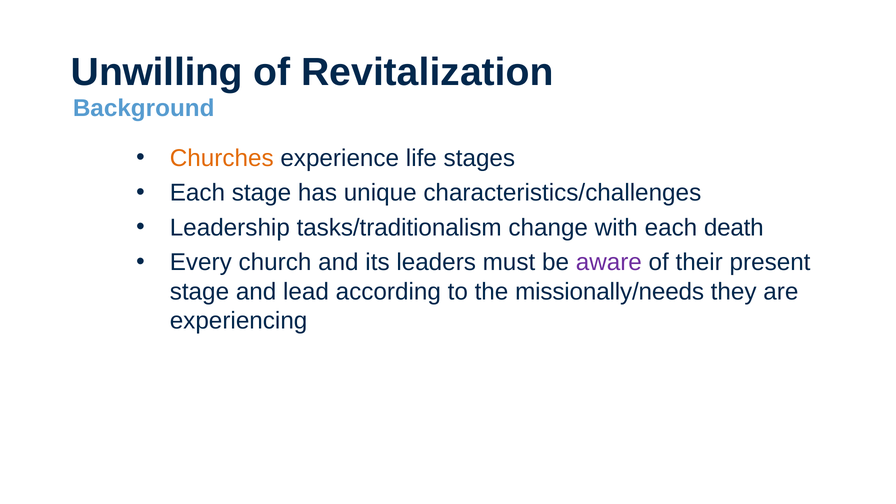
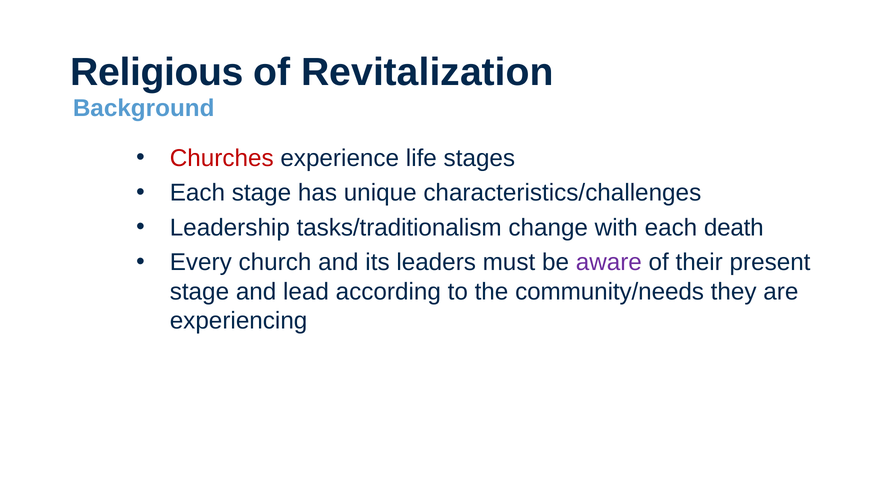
Unwilling: Unwilling -> Religious (157, 72)
Churches colour: orange -> red (222, 158)
missionally/needs: missionally/needs -> community/needs (610, 292)
